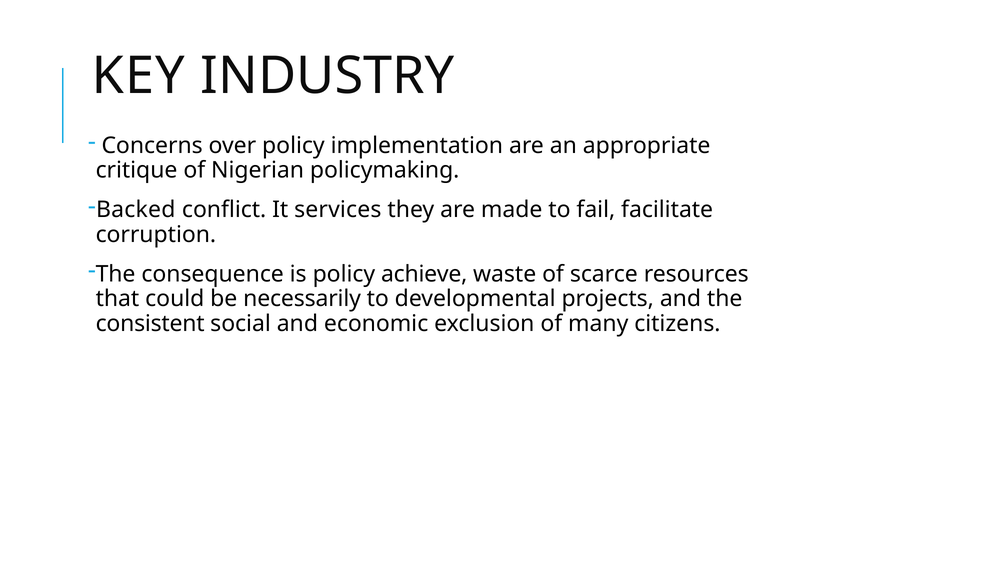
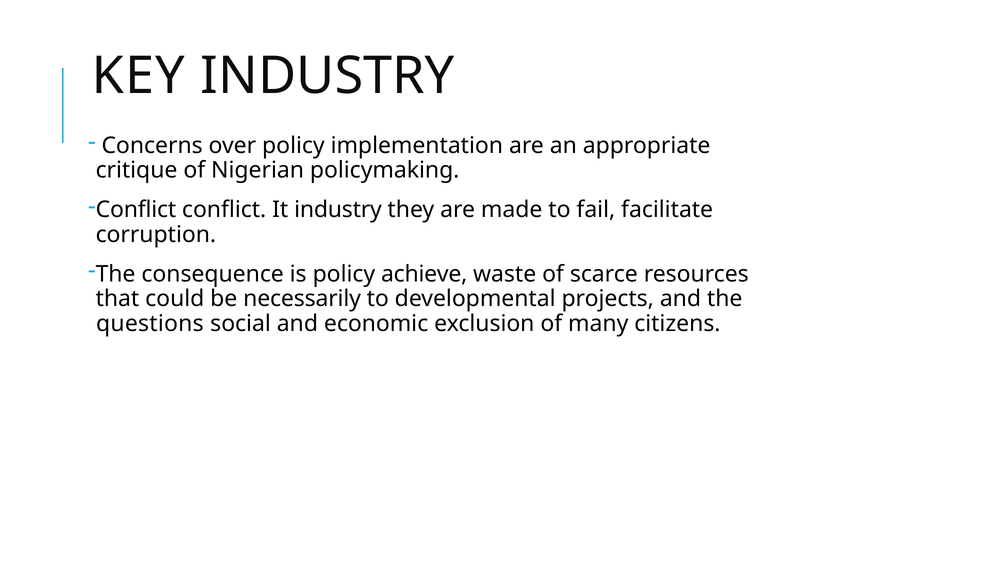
Backed: Backed -> Conflict (136, 210)
It services: services -> industry (338, 210)
consistent: consistent -> questions (150, 324)
